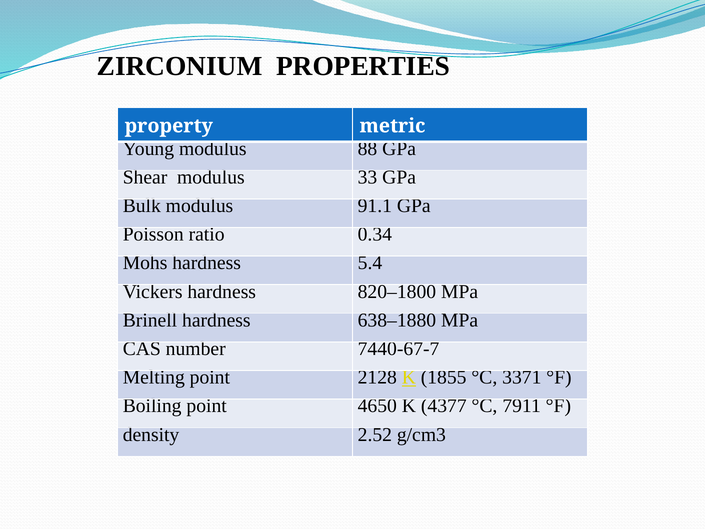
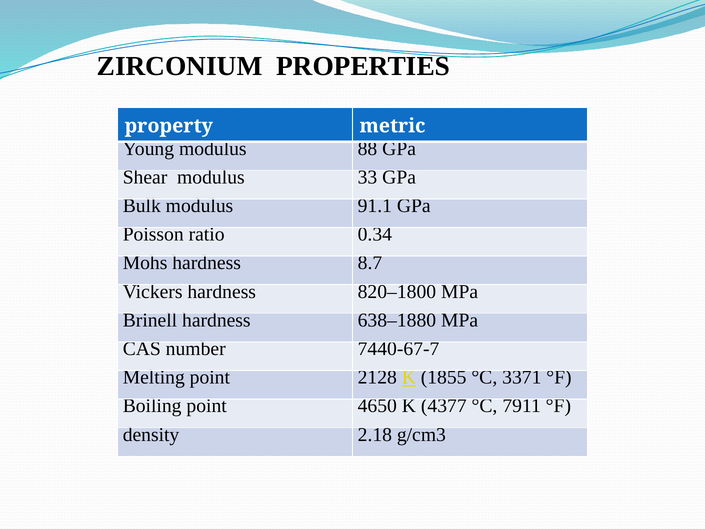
5.4: 5.4 -> 8.7 (370, 263)
2.52: 2.52 -> 2.18 (375, 434)
